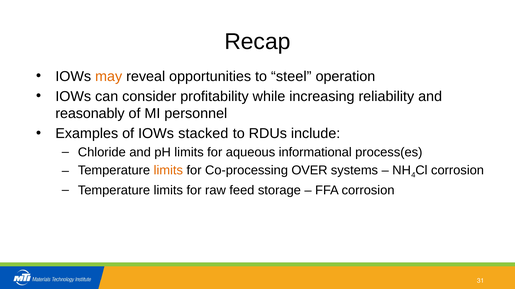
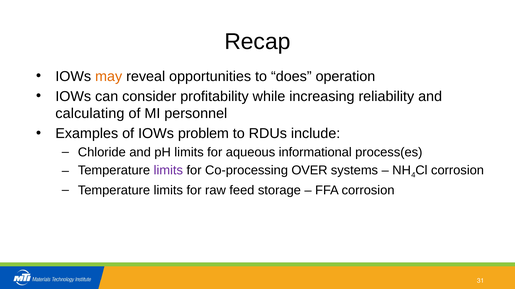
steel: steel -> does (291, 77)
reasonably: reasonably -> calculating (90, 114)
stacked: stacked -> problem (203, 134)
limits colour: orange -> purple (168, 171)
